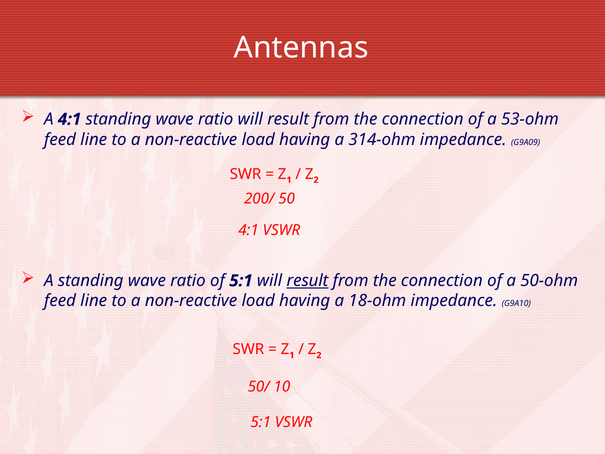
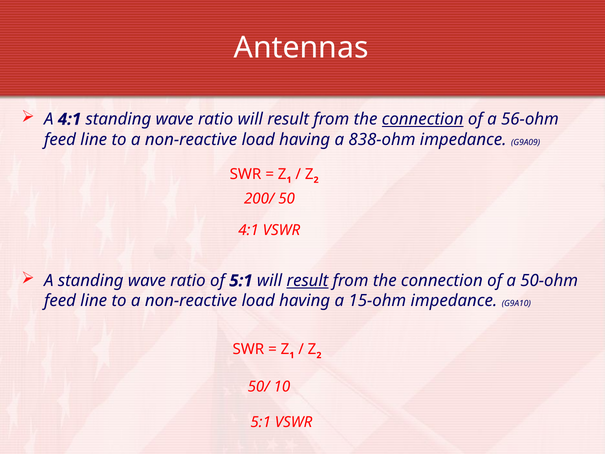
connection underline: none -> present (423, 119)
53-ohm: 53-ohm -> 56-ohm (530, 119)
314-ohm: 314-ohm -> 838-ohm (382, 139)
18-ohm: 18-ohm -> 15-ohm (377, 301)
